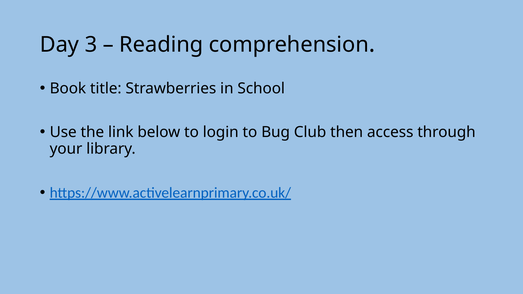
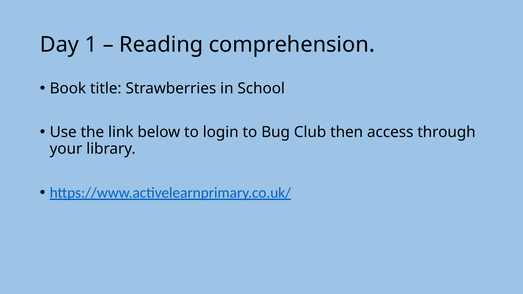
3: 3 -> 1 (91, 45)
